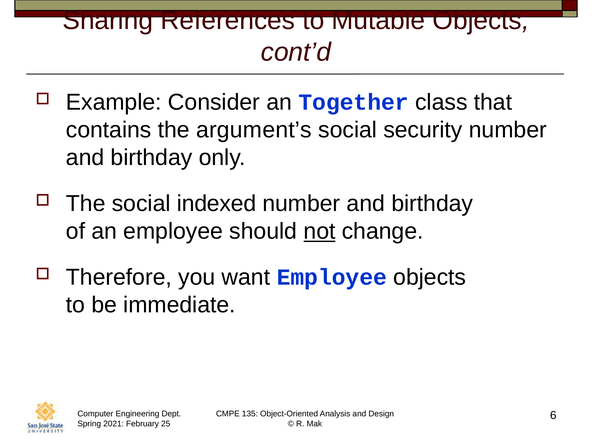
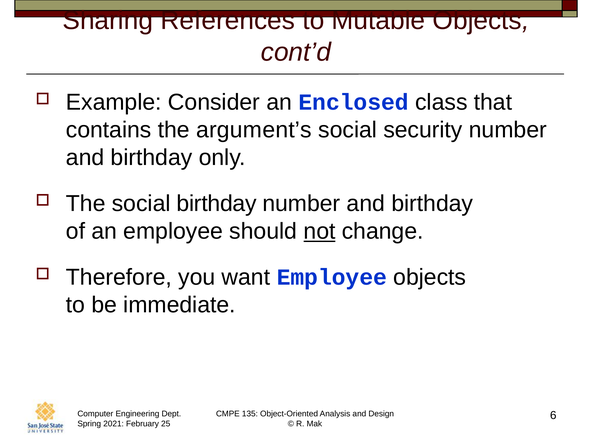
Together: Together -> Enclosed (354, 102)
social indexed: indexed -> birthday (217, 204)
